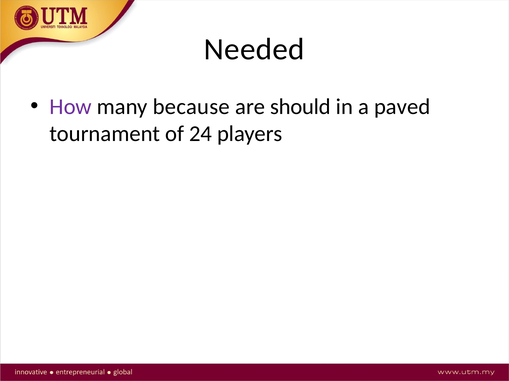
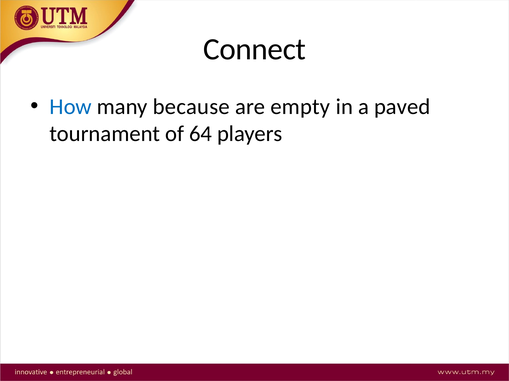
Needed: Needed -> Connect (255, 49)
How colour: purple -> blue (71, 107)
should: should -> empty (300, 107)
24: 24 -> 64 (200, 134)
